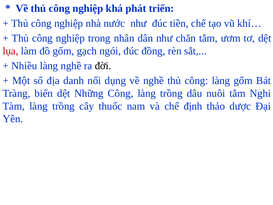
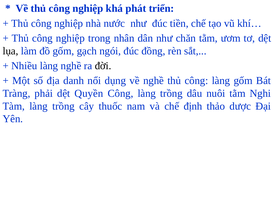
lụa colour: red -> black (11, 51)
biến: biến -> phải (44, 93)
Những: Những -> Quyền (89, 93)
